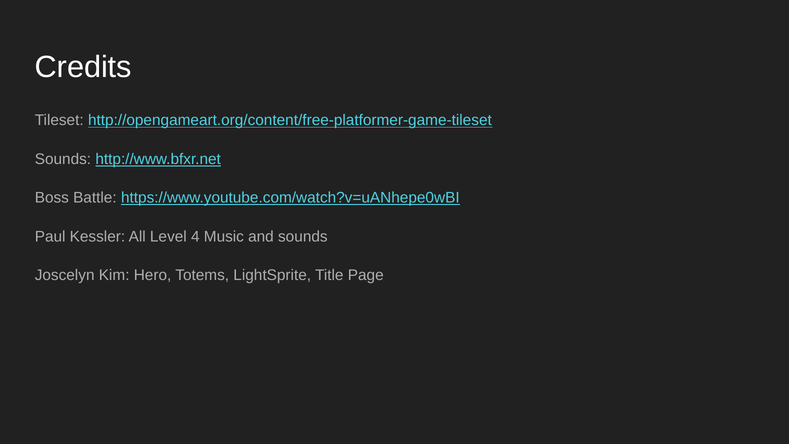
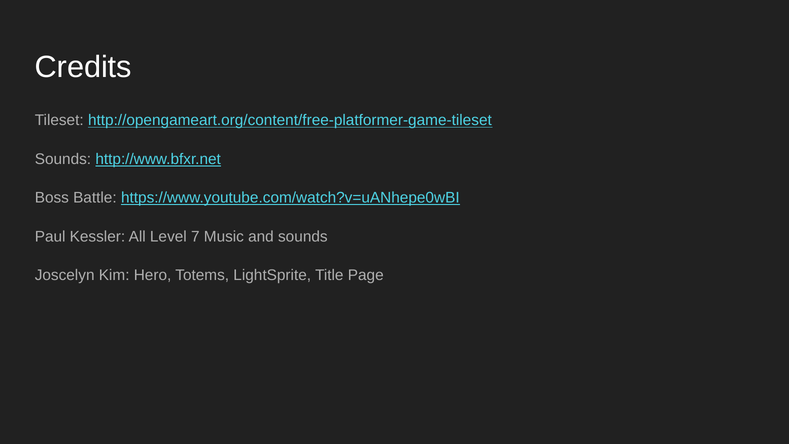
4: 4 -> 7 (195, 236)
